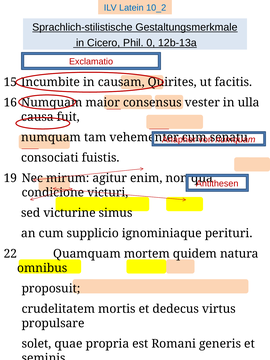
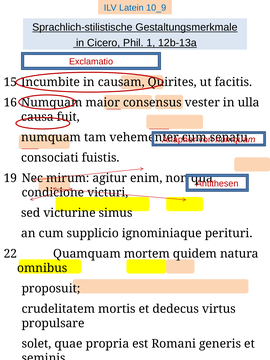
10_2: 10_2 -> 10_9 (156, 8)
0: 0 -> 1 (151, 43)
